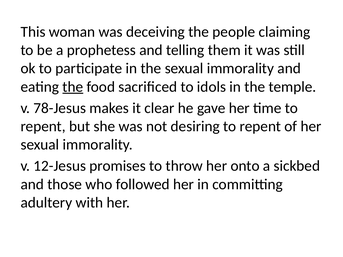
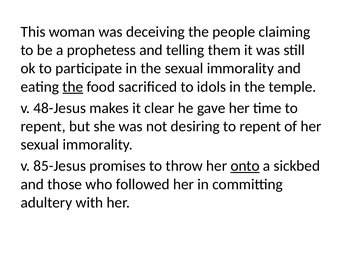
78-Jesus: 78-Jesus -> 48-Jesus (60, 108)
12-Jesus: 12-Jesus -> 85-Jesus (60, 166)
onto underline: none -> present (245, 166)
